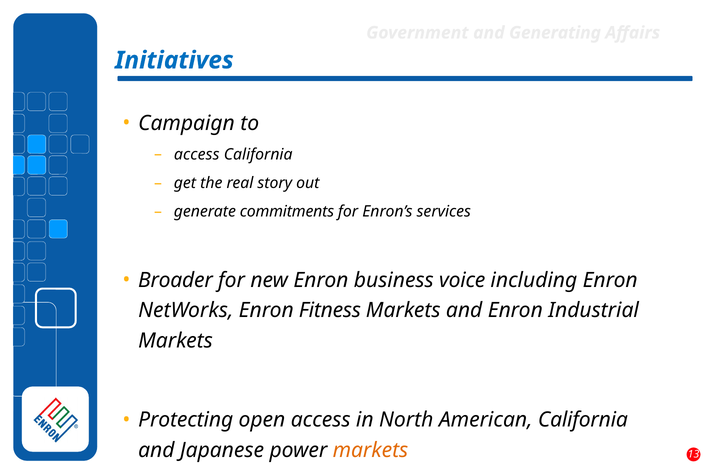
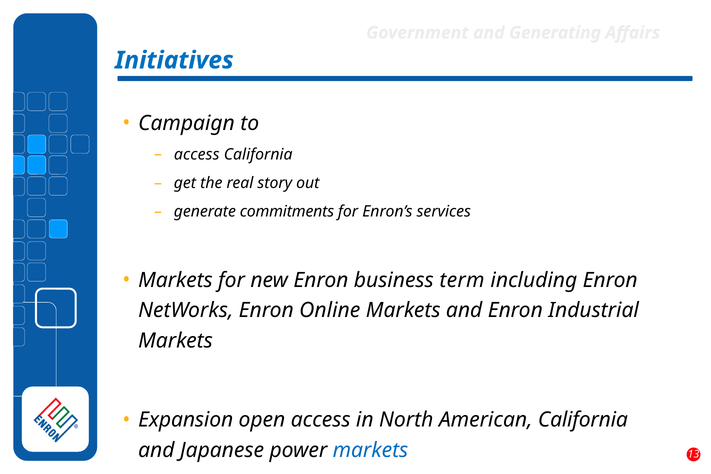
Broader: Broader -> Markets (175, 280)
voice: voice -> term (462, 280)
Fitness: Fitness -> Online (330, 310)
Protecting: Protecting -> Expansion (186, 420)
markets colour: orange -> blue (370, 450)
